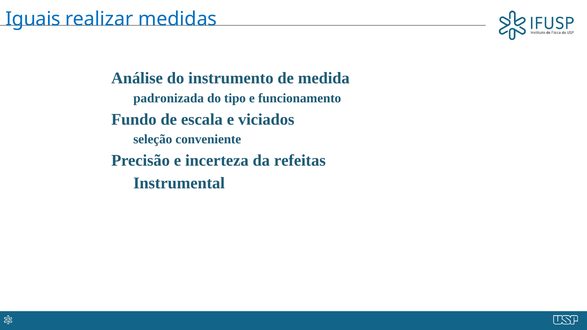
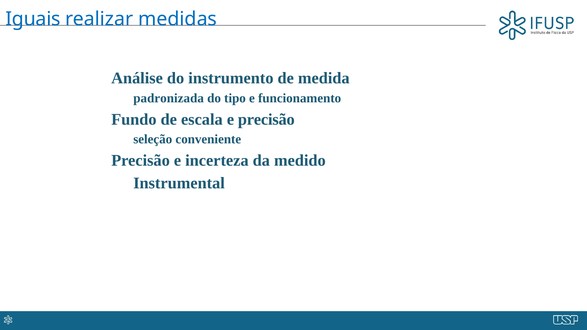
e viciados: viciados -> precisão (266, 119)
refeitas: refeitas -> medido (300, 160)
